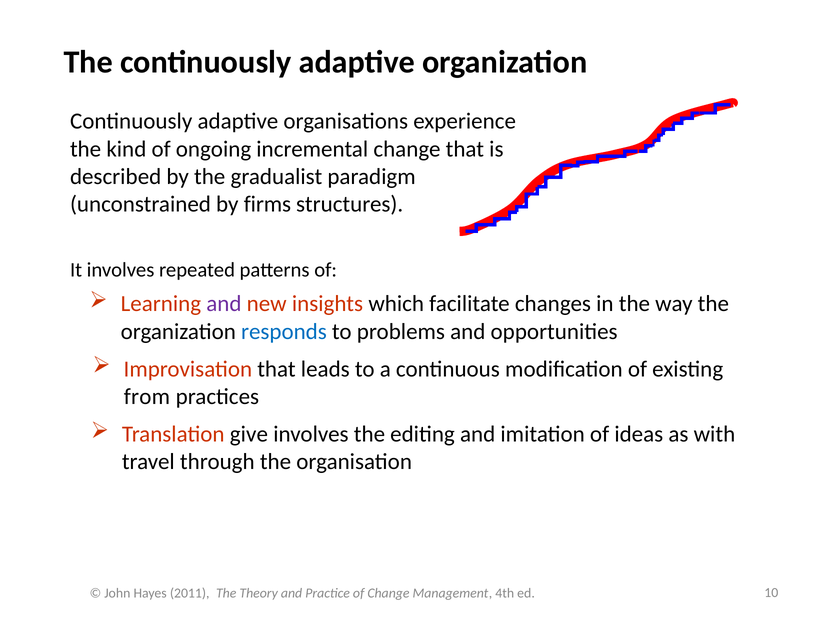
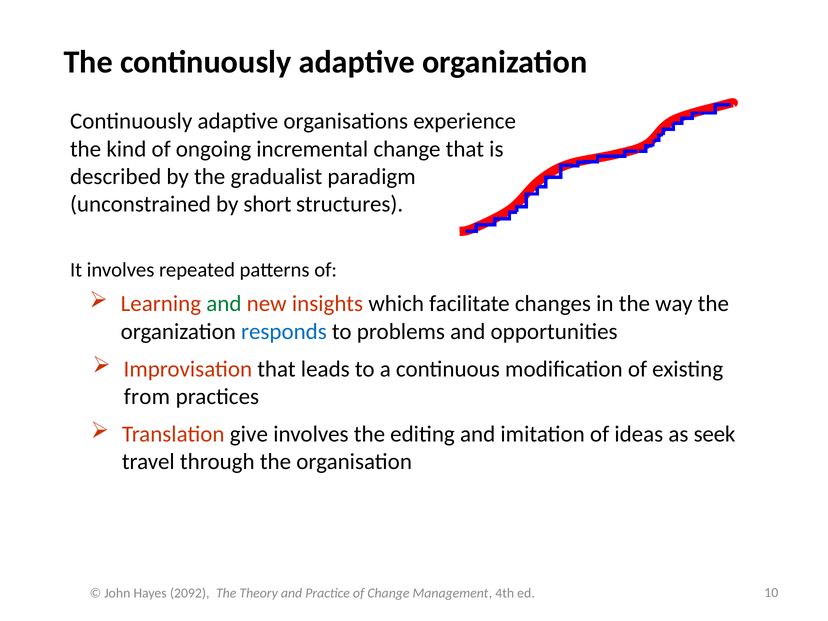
firms: firms -> short (267, 204)
and colour: purple -> green (224, 304)
with: with -> seek (715, 434)
2011: 2011 -> 2092 (190, 593)
